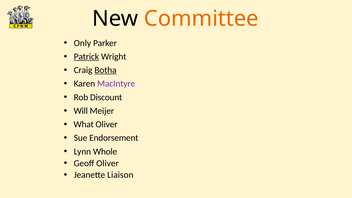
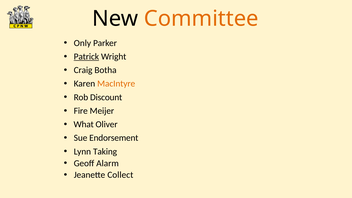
Botha underline: present -> none (106, 70)
MacIntyre colour: purple -> orange (116, 84)
Will: Will -> Fire (81, 111)
Whole: Whole -> Taking (105, 152)
Geoff Oliver: Oliver -> Alarm (108, 163)
Liaison: Liaison -> Collect (120, 175)
